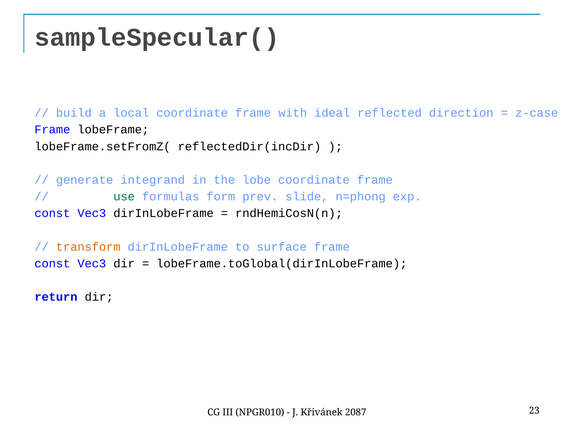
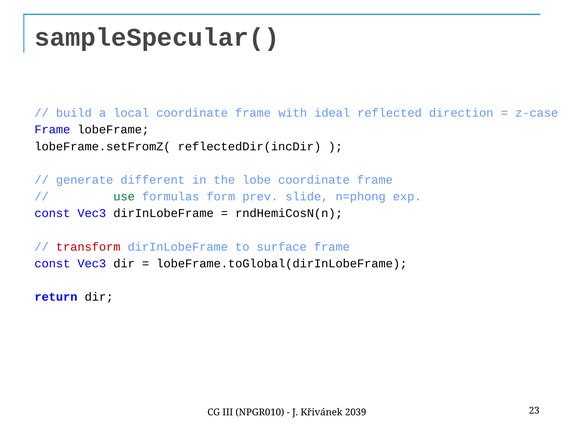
integrand: integrand -> different (153, 180)
transform colour: orange -> red (88, 247)
2087: 2087 -> 2039 (356, 413)
